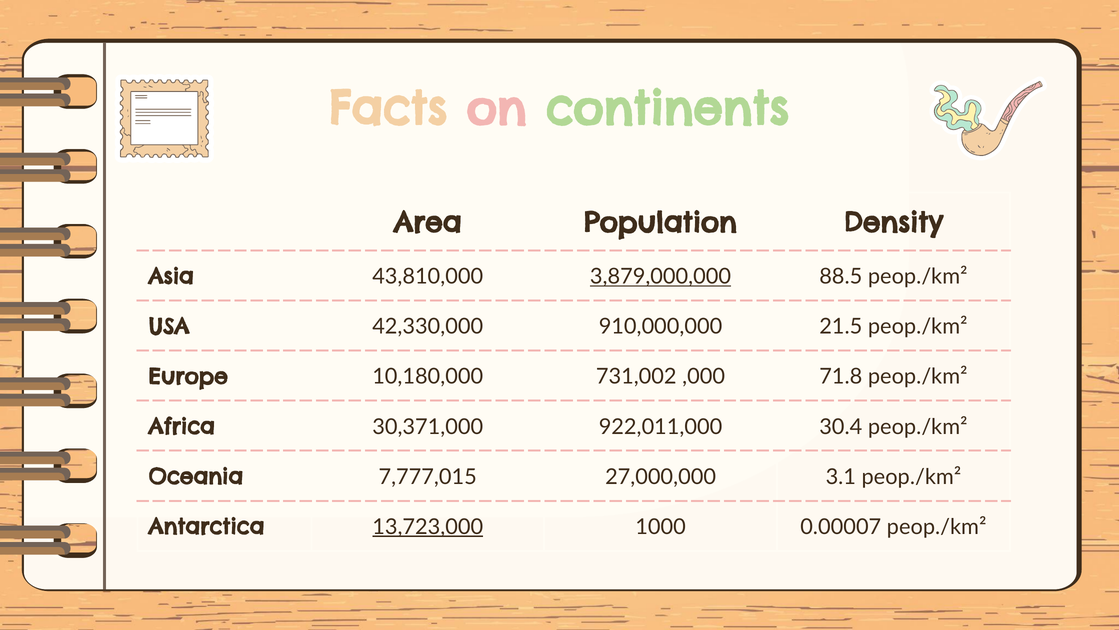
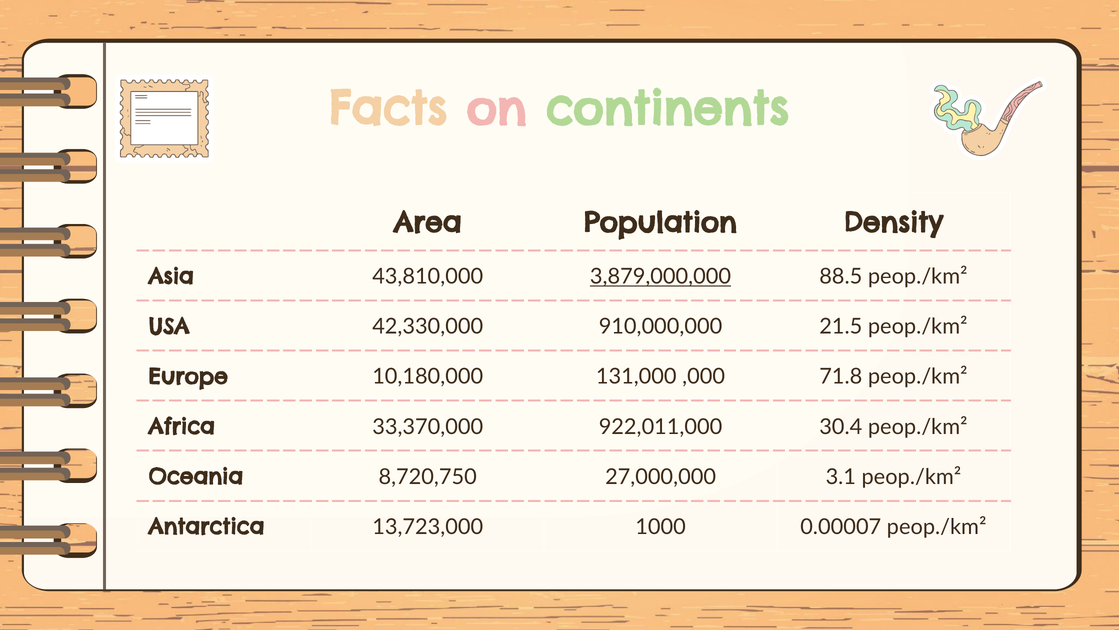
731,002: 731,002 -> 131,000 (636, 376)
30,371,000: 30,371,000 -> 33,370,000 (428, 426)
7,777,015: 7,777,015 -> 8,720,750 (428, 476)
13,723,000 underline: present -> none (428, 526)
